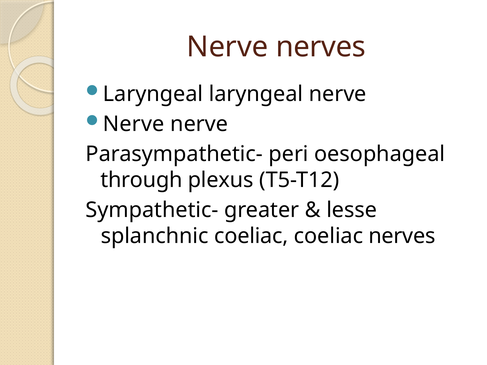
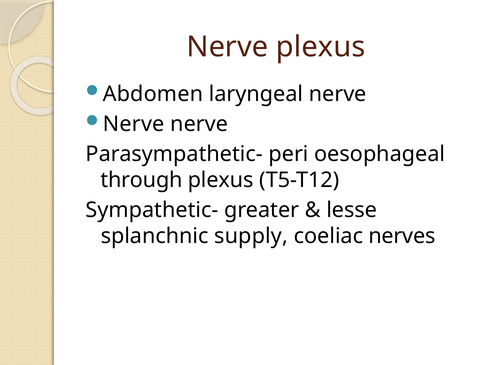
Nerve nerves: nerves -> plexus (321, 47)
Laryngeal: Laryngeal -> Abdomen (153, 94)
splanchnic coeliac: coeliac -> supply (251, 236)
